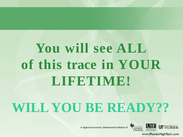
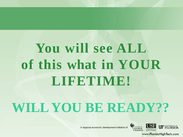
trace: trace -> what (82, 65)
